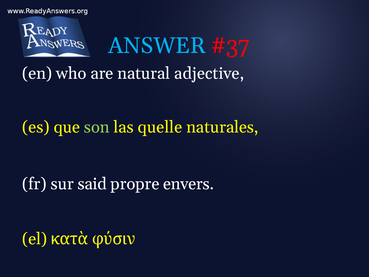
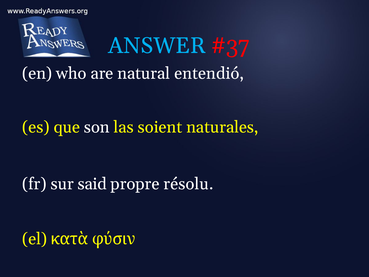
adjective: adjective -> entendió (209, 74)
son colour: light green -> white (97, 127)
quelle: quelle -> soient (160, 127)
envers: envers -> résolu (188, 184)
